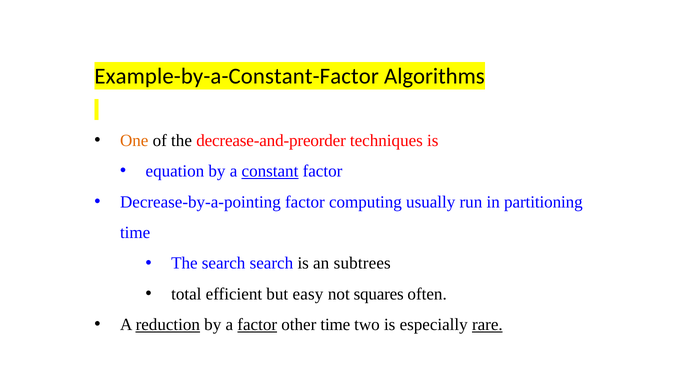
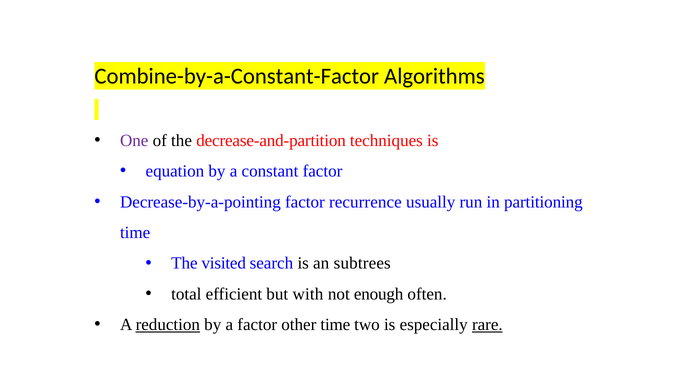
Example-by-a-Constant-Factor: Example-by-a-Constant-Factor -> Combine-by-a-Constant-Factor (237, 76)
One colour: orange -> purple (134, 140)
decrease-and-preorder: decrease-and-preorder -> decrease-and-partition (271, 140)
constant underline: present -> none (270, 171)
computing: computing -> recurrence (365, 202)
The search: search -> visited (224, 263)
easy: easy -> with (308, 294)
squares: squares -> enough (379, 294)
factor underline: present -> none (257, 324)
